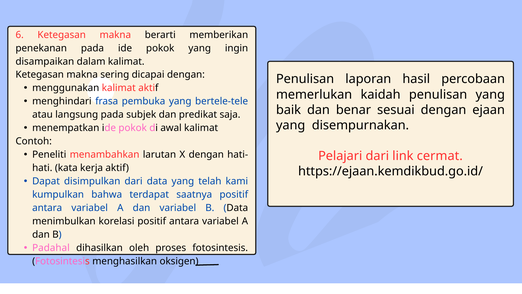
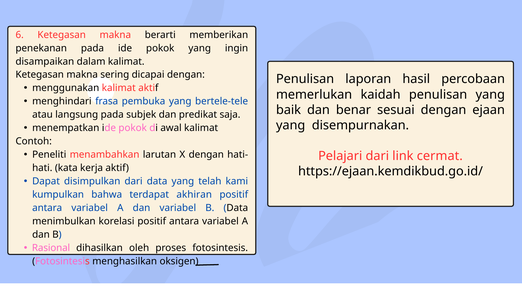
saatnya: saatnya -> akhiran (194, 194)
Padahal: Padahal -> Rasional (51, 248)
